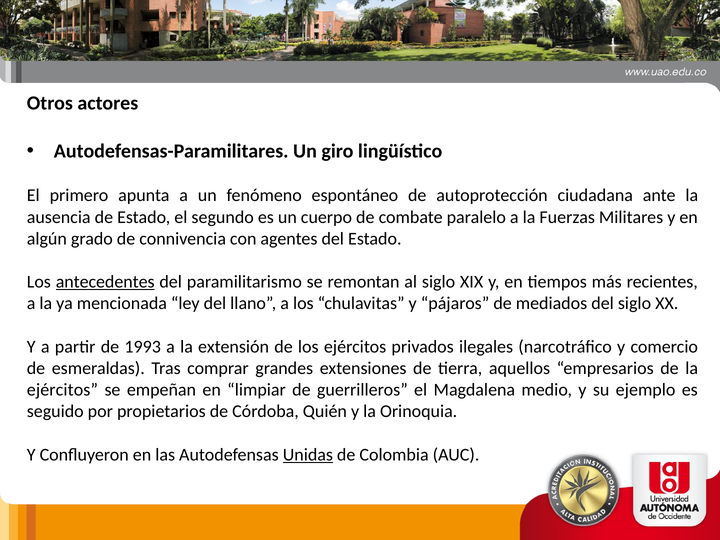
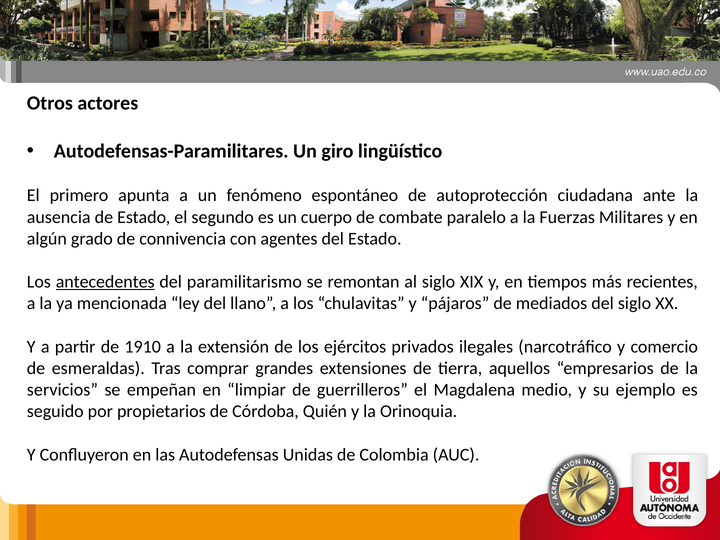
1993: 1993 -> 1910 (143, 347)
ejércitos: ejércitos -> servicios (62, 390)
Unidas underline: present -> none (308, 455)
